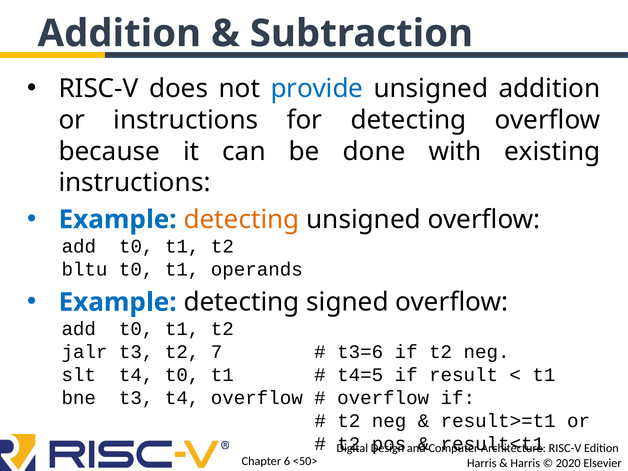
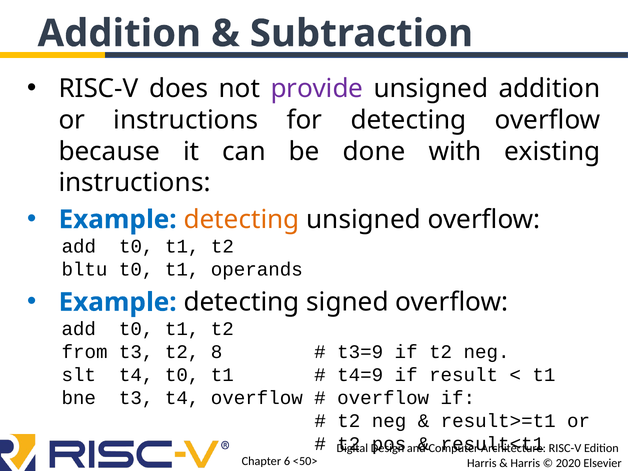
provide colour: blue -> purple (317, 89)
jalr: jalr -> from (85, 352)
7: 7 -> 8 (217, 352)
t3=6: t3=6 -> t3=9 (360, 352)
t4=5: t4=5 -> t4=9 (360, 375)
